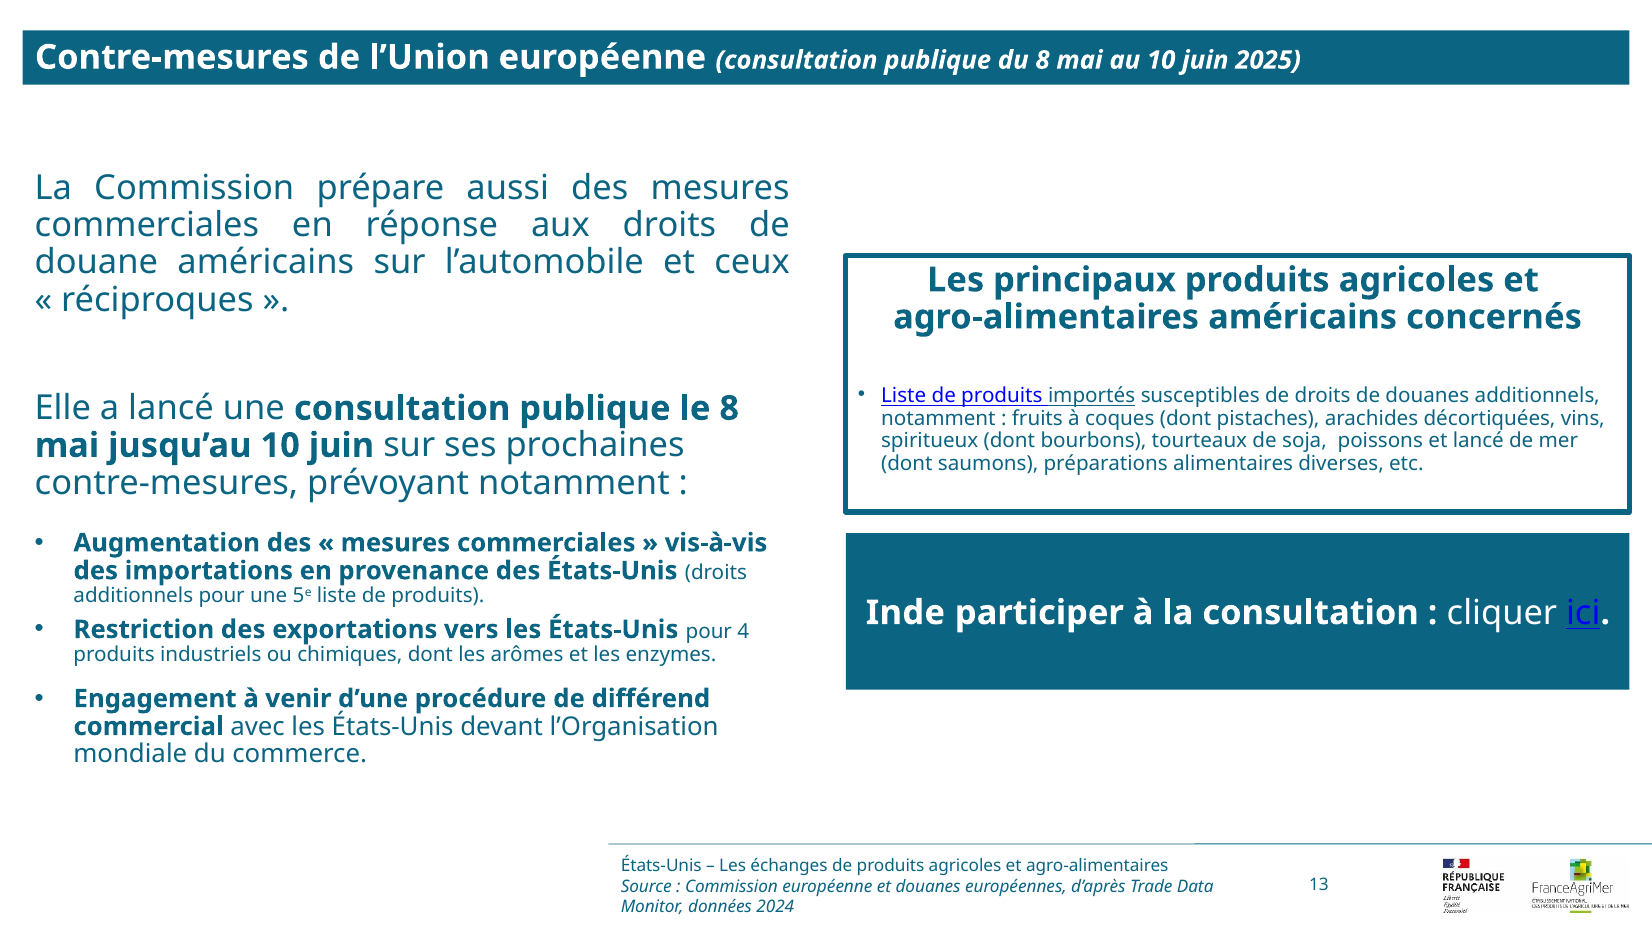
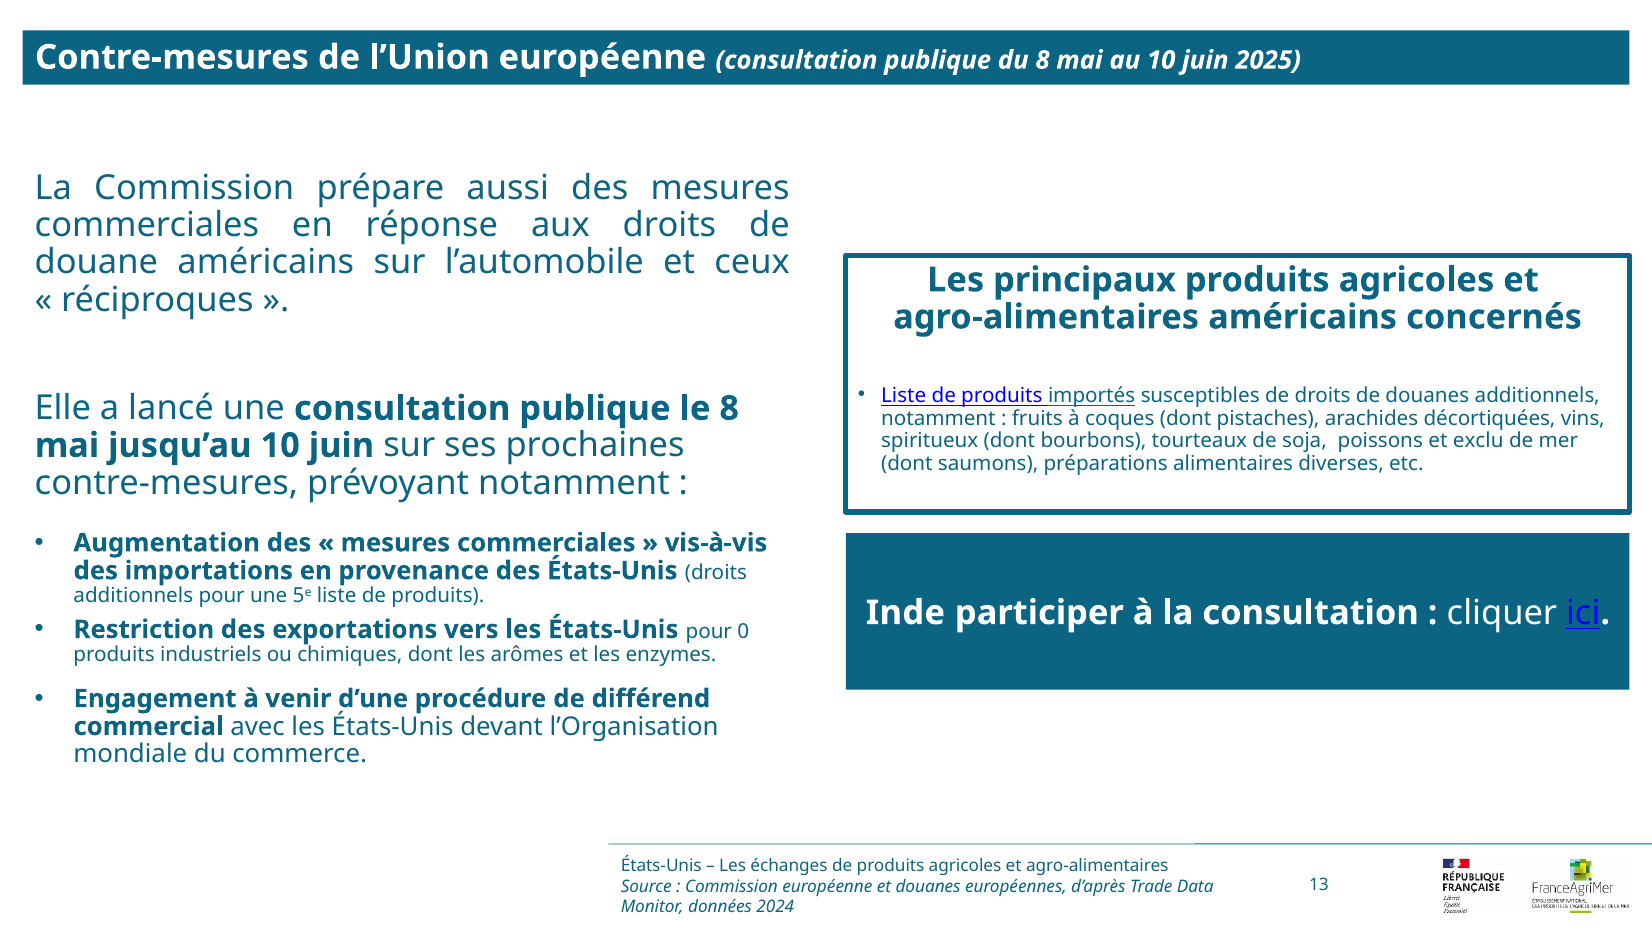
et lancé: lancé -> exclu (1478, 441)
4: 4 -> 0 (743, 631)
